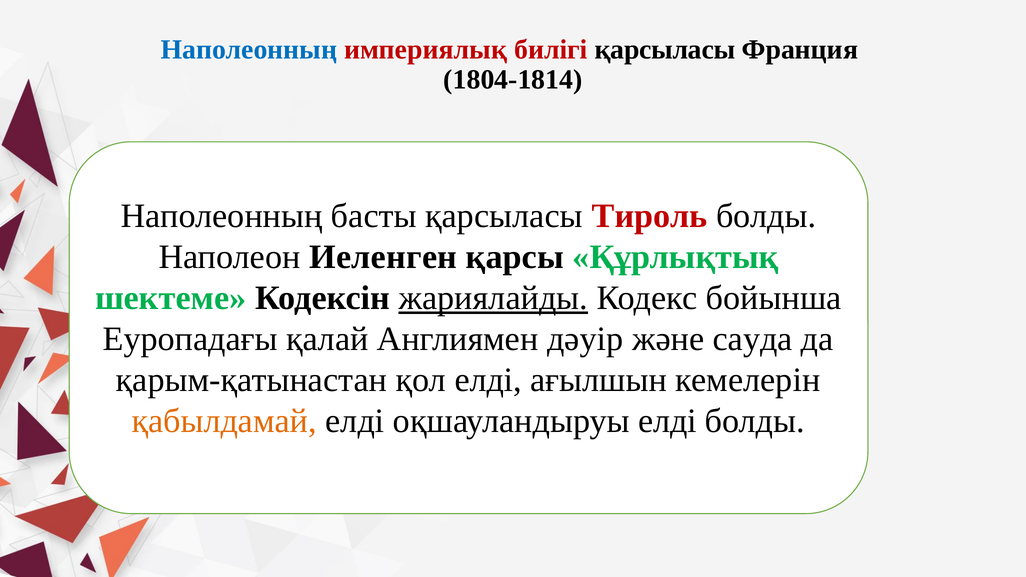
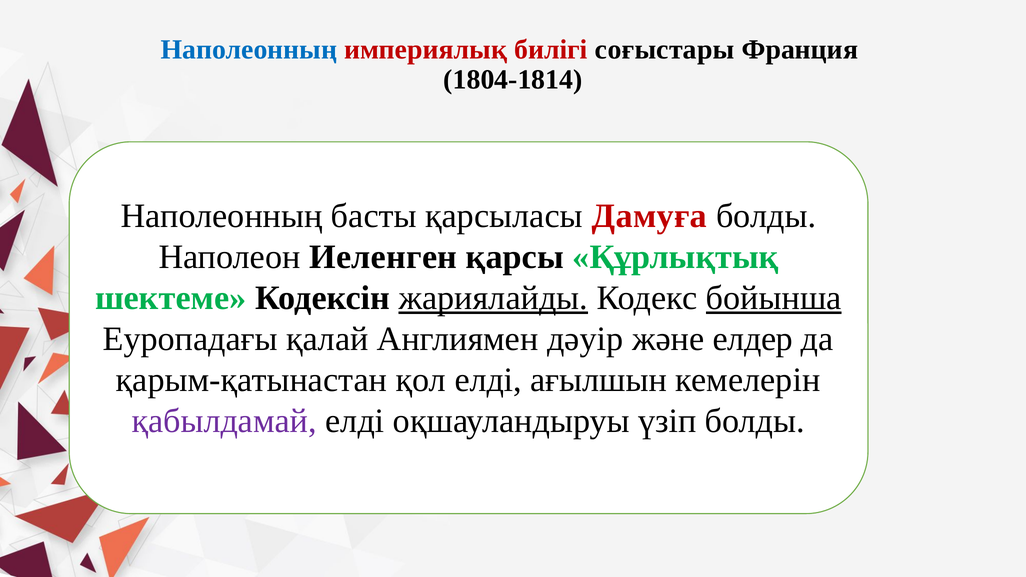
билігі қарсыласы: қарсыласы -> соғыстары (665, 49)
Тироль: Тироль -> Дамуға (649, 216)
бойынша underline: none -> present (774, 298)
сауда: сауда -> елдер (753, 339)
қабылдамай colour: orange -> purple (224, 421)
оқшауландыруы елді: елді -> үзіп (667, 421)
